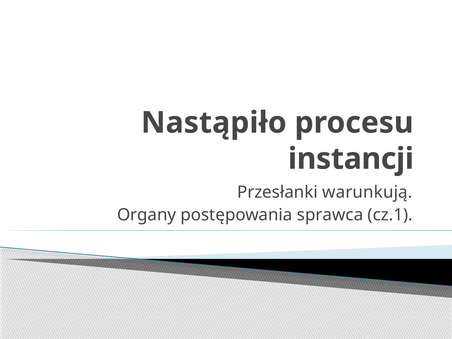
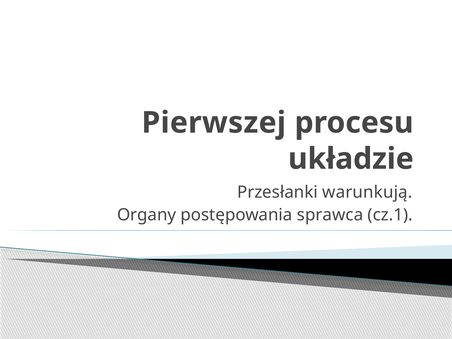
Nastąpiło: Nastąpiło -> Pierwszej (214, 123)
instancji: instancji -> układzie (351, 159)
